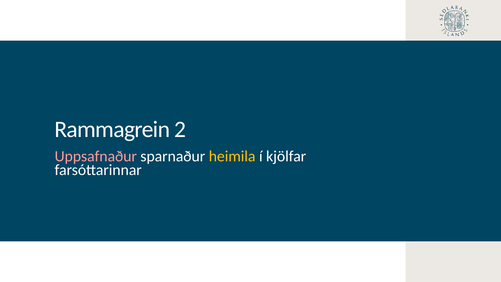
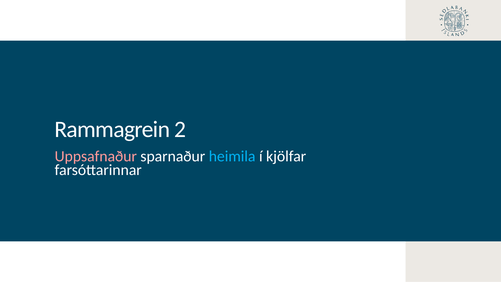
heimila colour: yellow -> light blue (232, 156)
